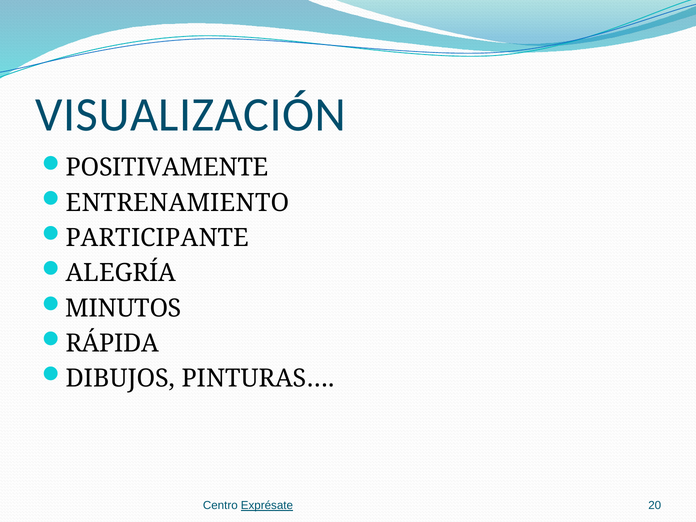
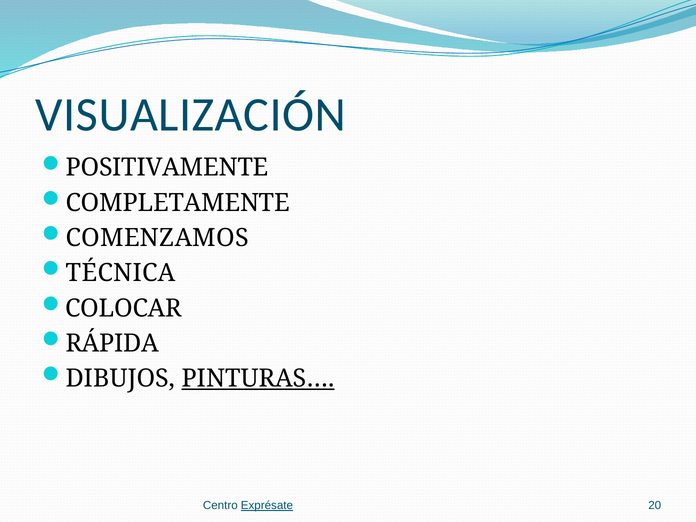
ENTRENAMIENTO: ENTRENAMIENTO -> COMPLETAMENTE (178, 203)
PARTICIPANTE: PARTICIPANTE -> COMENZAMOS (157, 238)
ALEGRÍA: ALEGRÍA -> TÉCNICA (121, 273)
MINUTOS: MINUTOS -> COLOCAR (124, 308)
PINTURAS… underline: none -> present (258, 379)
